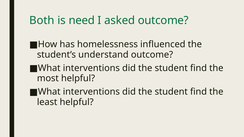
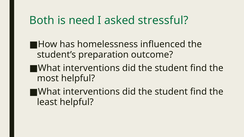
asked outcome: outcome -> stressful (163, 21)
understand: understand -> preparation (103, 55)
